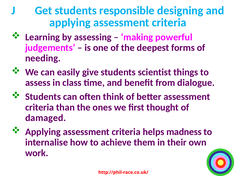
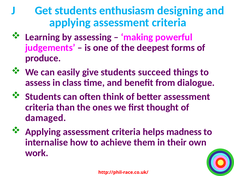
responsible: responsible -> enthusiasm (127, 11)
needing: needing -> produce (43, 58)
scientist: scientist -> succeed (155, 72)
